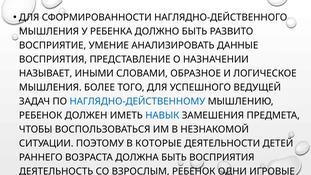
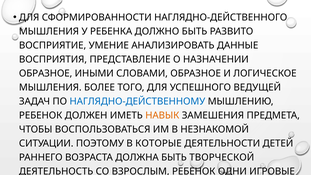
НАЗЫВАЕТ: НАЗЫВАЕТ -> ОБРАЗНОЕ (46, 73)
НАВЫК colour: blue -> orange (162, 115)
БЫТЬ ВОСПРИЯТИЯ: ВОСПРИЯТИЯ -> ТВОРЧЕСКОЙ (222, 157)
